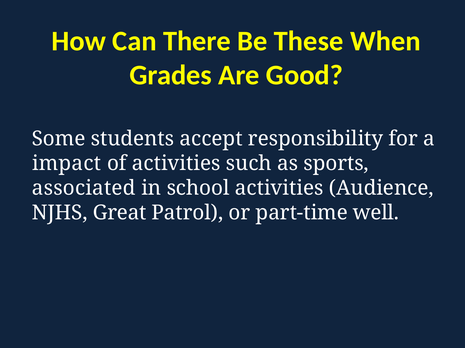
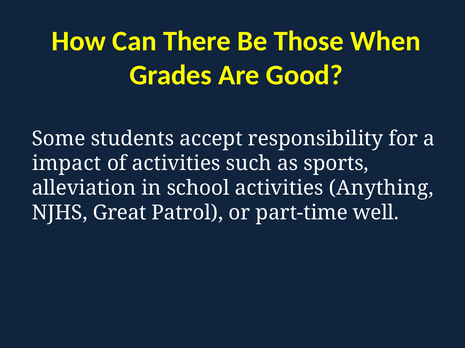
These: These -> Those (309, 41)
associated: associated -> alleviation (84, 188)
Audience: Audience -> Anything (381, 188)
